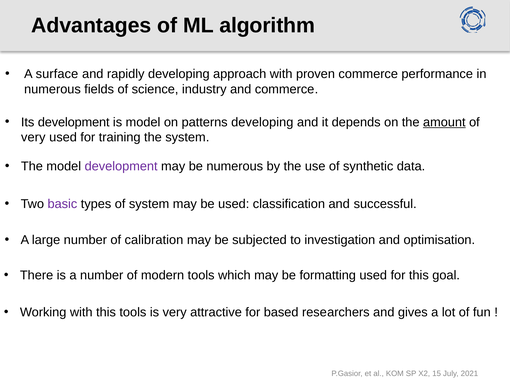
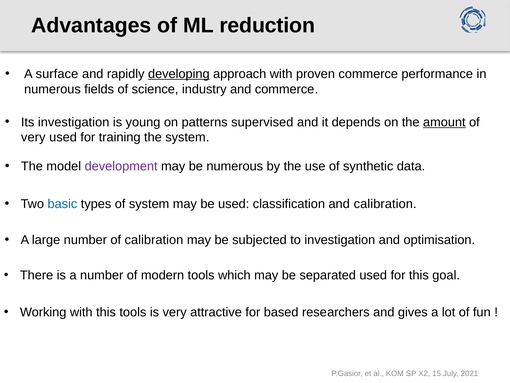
algorithm: algorithm -> reduction (267, 26)
developing underline: none -> present (179, 74)
Its development: development -> investigation (74, 122)
is model: model -> young (143, 122)
patterns developing: developing -> supervised (262, 122)
basic colour: purple -> blue (62, 204)
and successful: successful -> calibration (385, 204)
formatting: formatting -> separated (328, 275)
